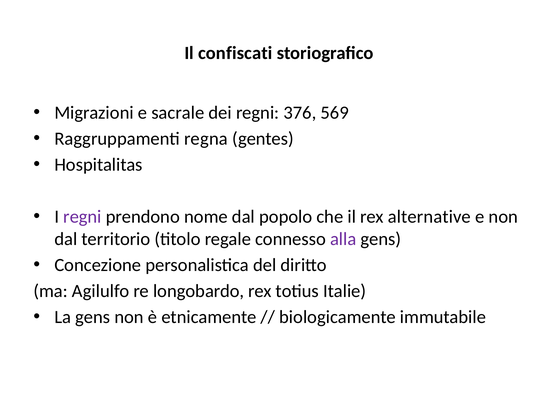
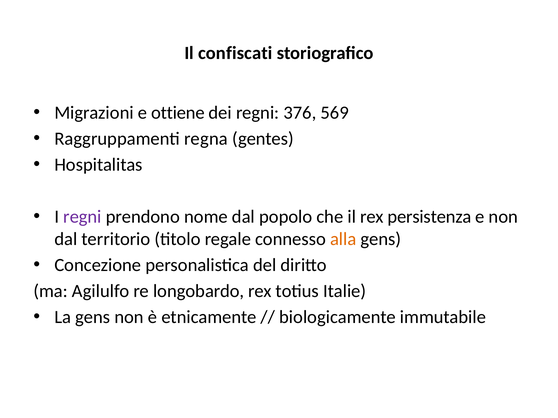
sacrale: sacrale -> ottiene (178, 113)
alternative: alternative -> persistenza (429, 217)
alla colour: purple -> orange (343, 239)
